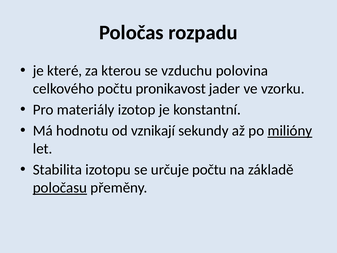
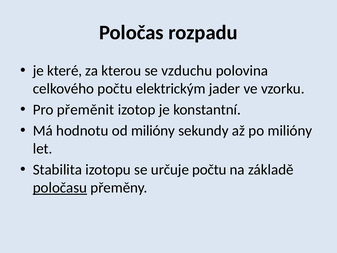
pronikavost: pronikavost -> elektrickým (171, 89)
materiály: materiály -> přeměnit (86, 110)
od vznikají: vznikají -> milióny (153, 131)
milióny underline: present -> none (290, 131)
